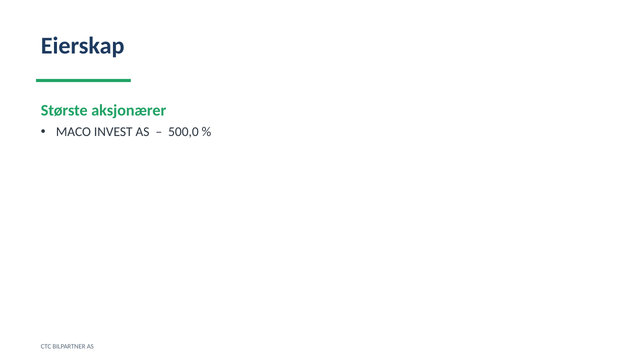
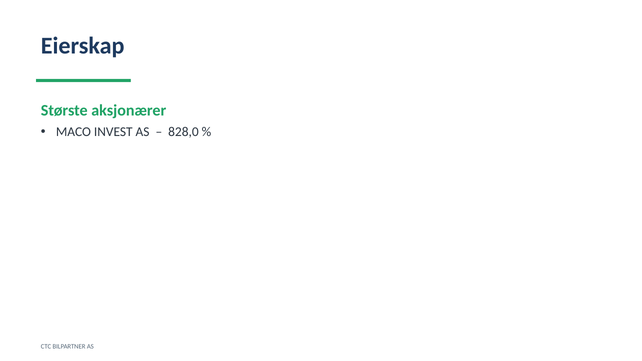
500,0: 500,0 -> 828,0 (183, 132)
